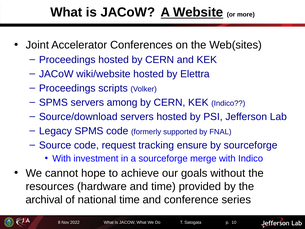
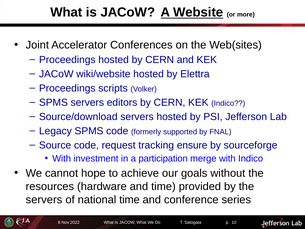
among: among -> editors (122, 102)
a sourceforge: sourceforge -> participation (163, 158)
archival: archival -> servers (44, 200)
